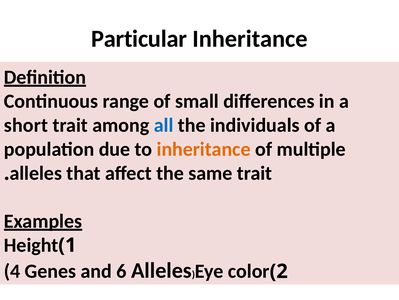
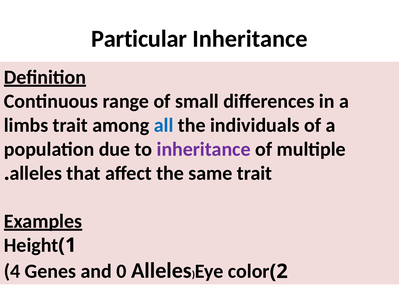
short: short -> limbs (26, 125)
inheritance colour: orange -> purple (204, 149)
6: 6 -> 0 (121, 271)
